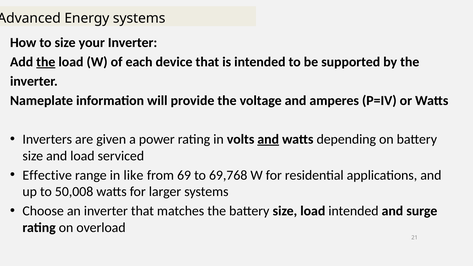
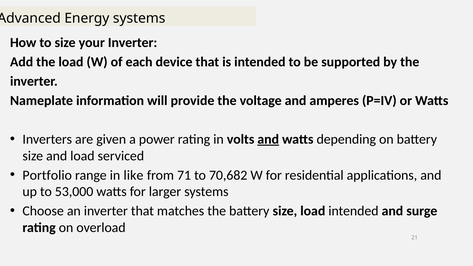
the underline: present -> none (46, 62)
Effective: Effective -> Portfolio (47, 175)
69: 69 -> 71 (184, 175)
69,768: 69,768 -> 70,682 (228, 175)
50,008: 50,008 -> 53,000 (74, 192)
